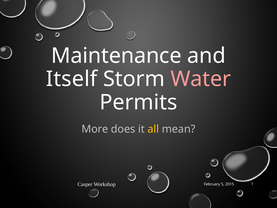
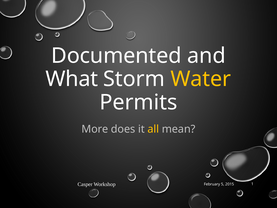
Maintenance: Maintenance -> Documented (116, 56)
Itself: Itself -> What (72, 79)
Water colour: pink -> yellow (201, 79)
